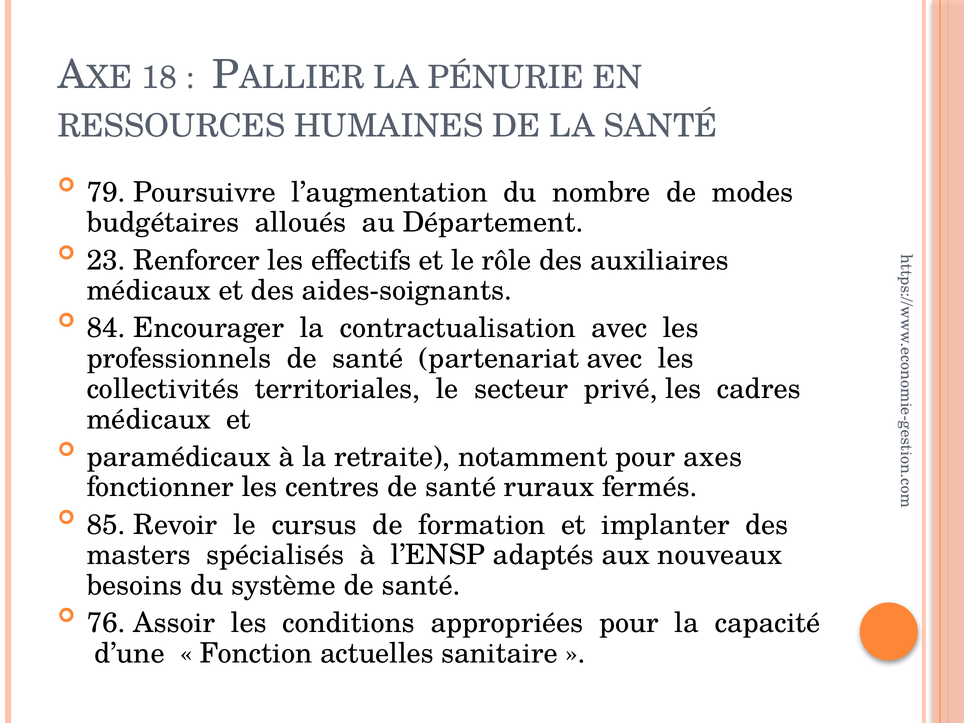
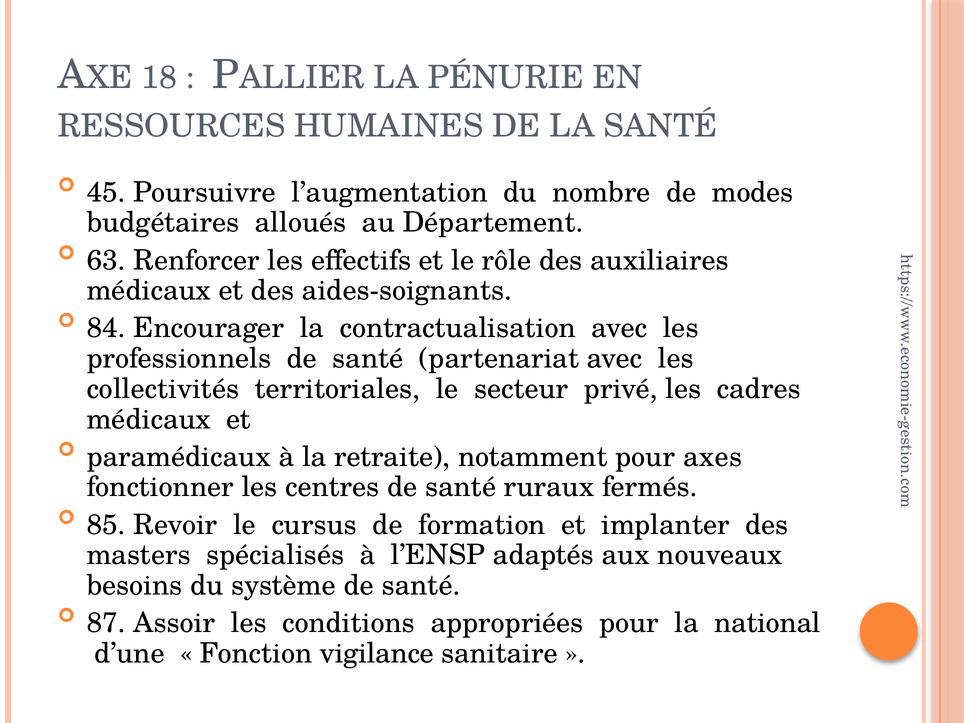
79: 79 -> 45 (106, 192)
23: 23 -> 63 (106, 260)
76: 76 -> 87 (106, 623)
capacité: capacité -> national (768, 623)
actuelles: actuelles -> vigilance (377, 653)
